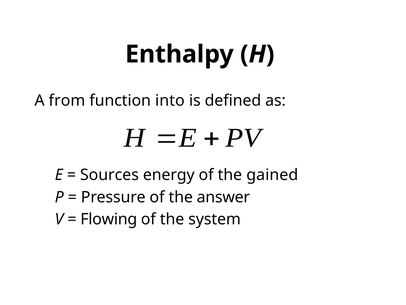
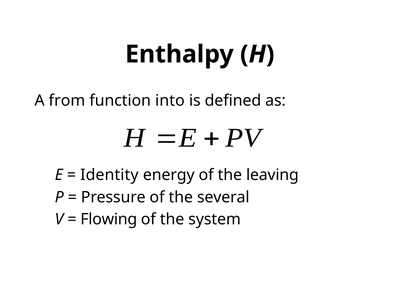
Sources: Sources -> Identity (109, 175)
gained: gained -> leaving (272, 175)
answer: answer -> several (223, 197)
